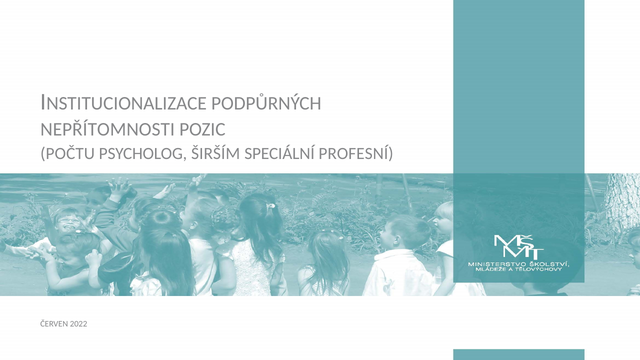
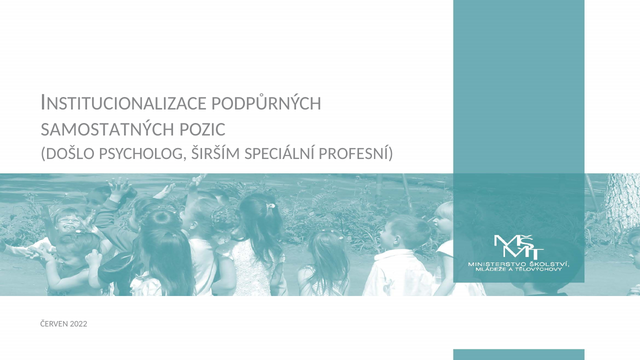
NEPŘÍTOMNOSTI: NEPŘÍTOMNOSTI -> SAMOSTATNÝCH (108, 129)
POČTU: POČTU -> DOŠLO (68, 154)
